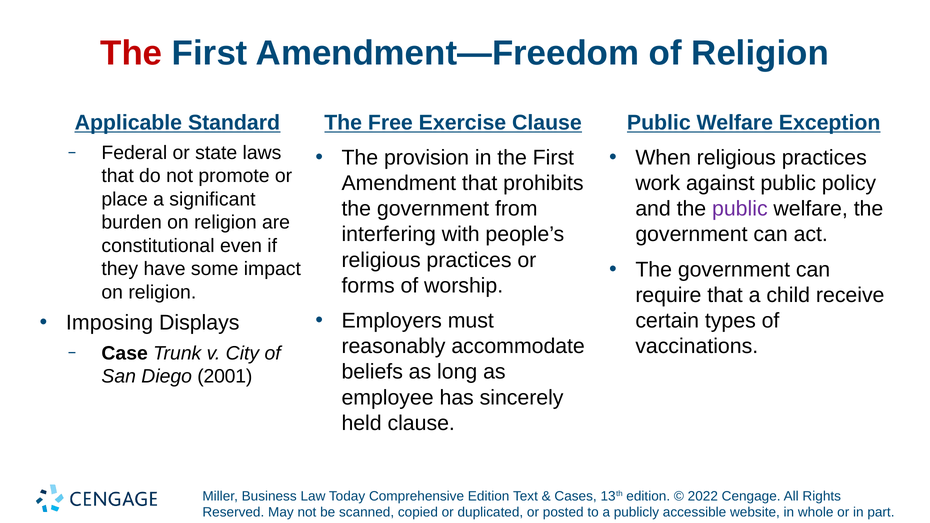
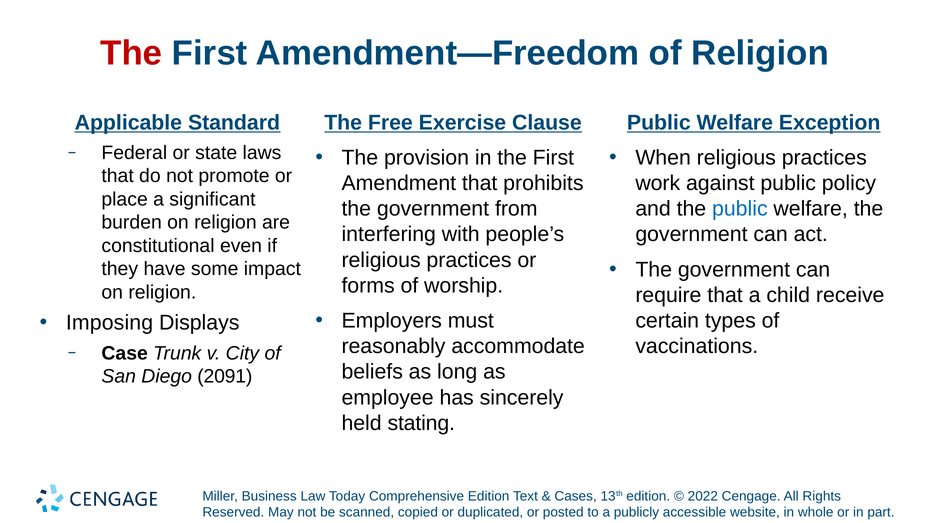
public colour: purple -> blue (740, 209)
2001: 2001 -> 2091 (225, 377)
held clause: clause -> stating (421, 423)
